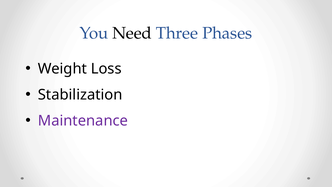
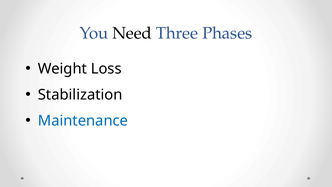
Maintenance colour: purple -> blue (83, 121)
